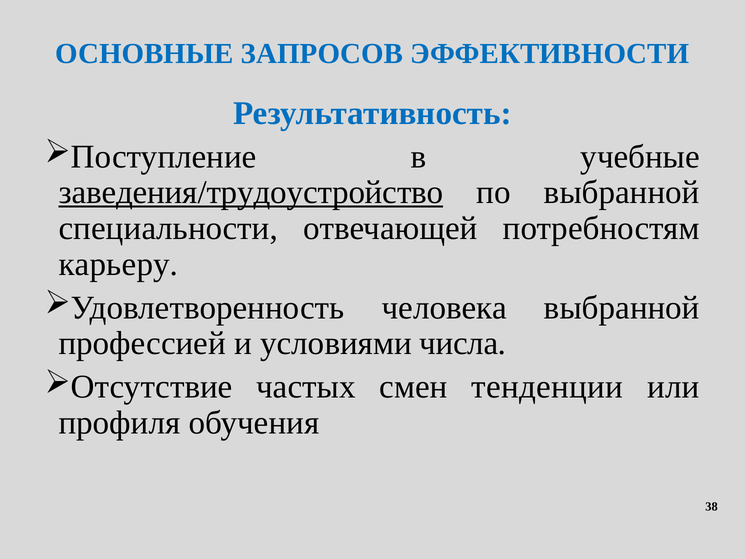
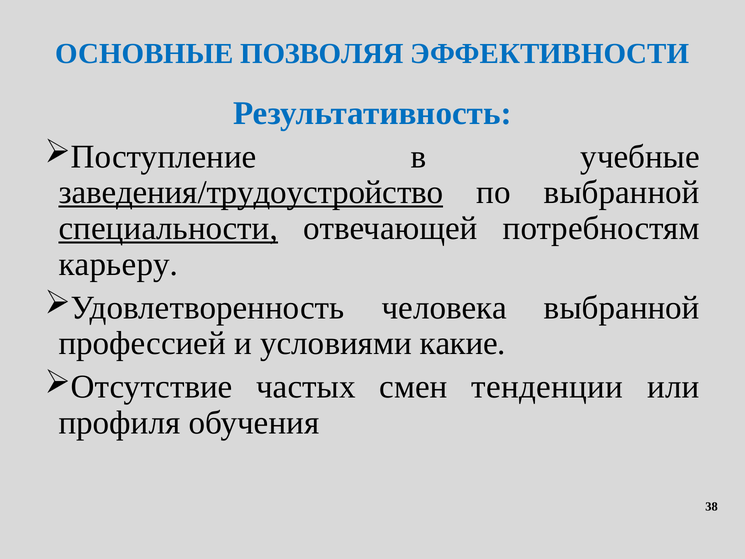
ЗАПРОСОВ: ЗАПРОСОВ -> ПОЗВОЛЯЯ (322, 54)
специальности underline: none -> present (168, 228)
числа: числа -> какие (463, 343)
